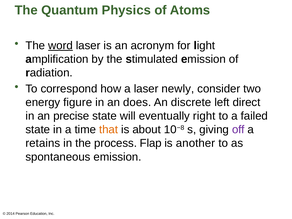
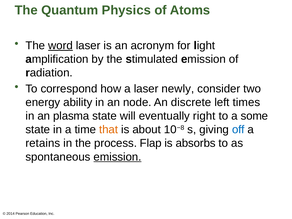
figure: figure -> ability (78, 102)
does: does -> node (137, 102)
direct: direct -> times (246, 102)
precise: precise -> plasma (71, 116)
failed: failed -> some (254, 116)
off colour: purple -> blue (238, 130)
another: another -> absorbs (196, 143)
emission underline: none -> present (117, 157)
